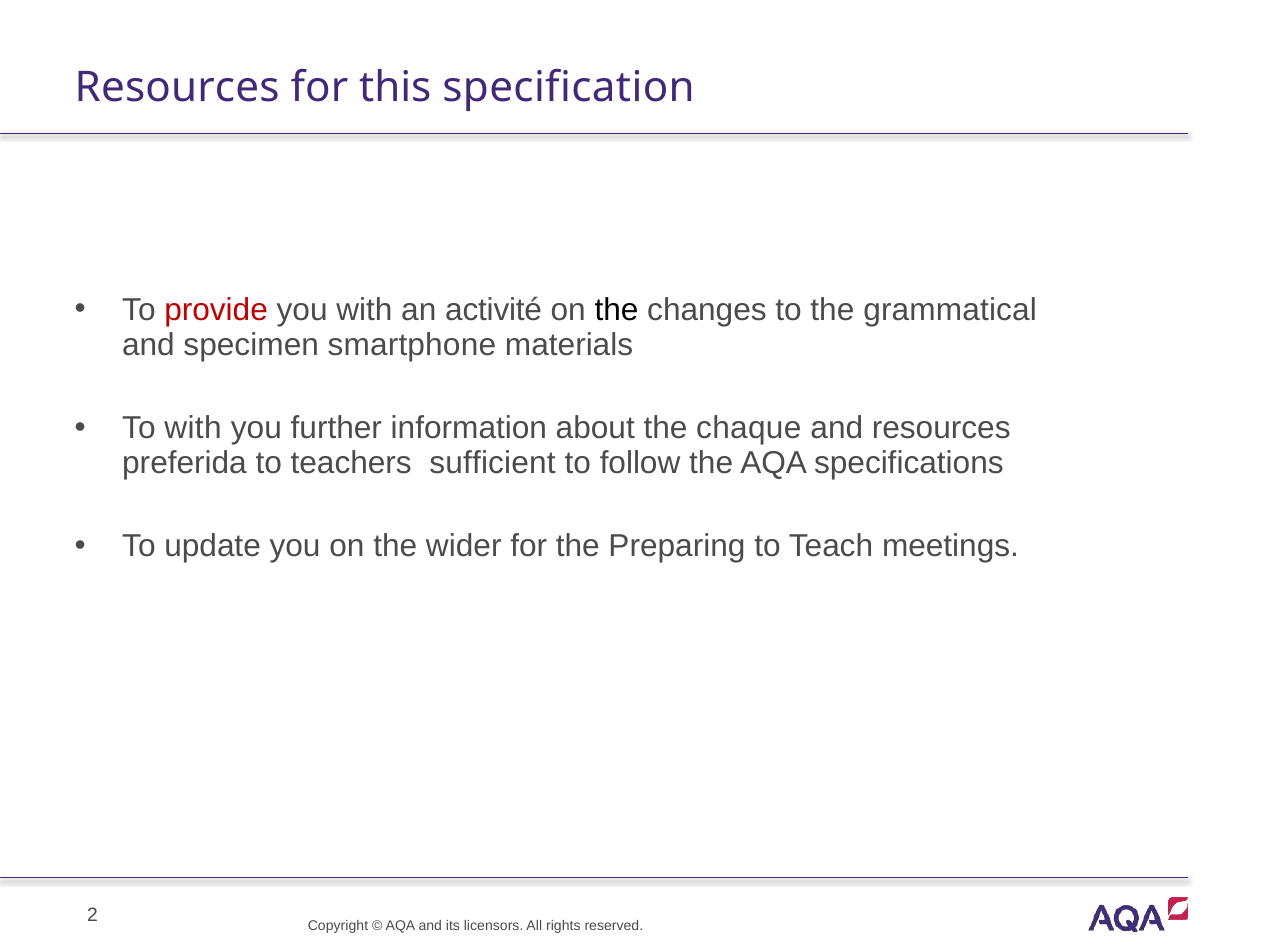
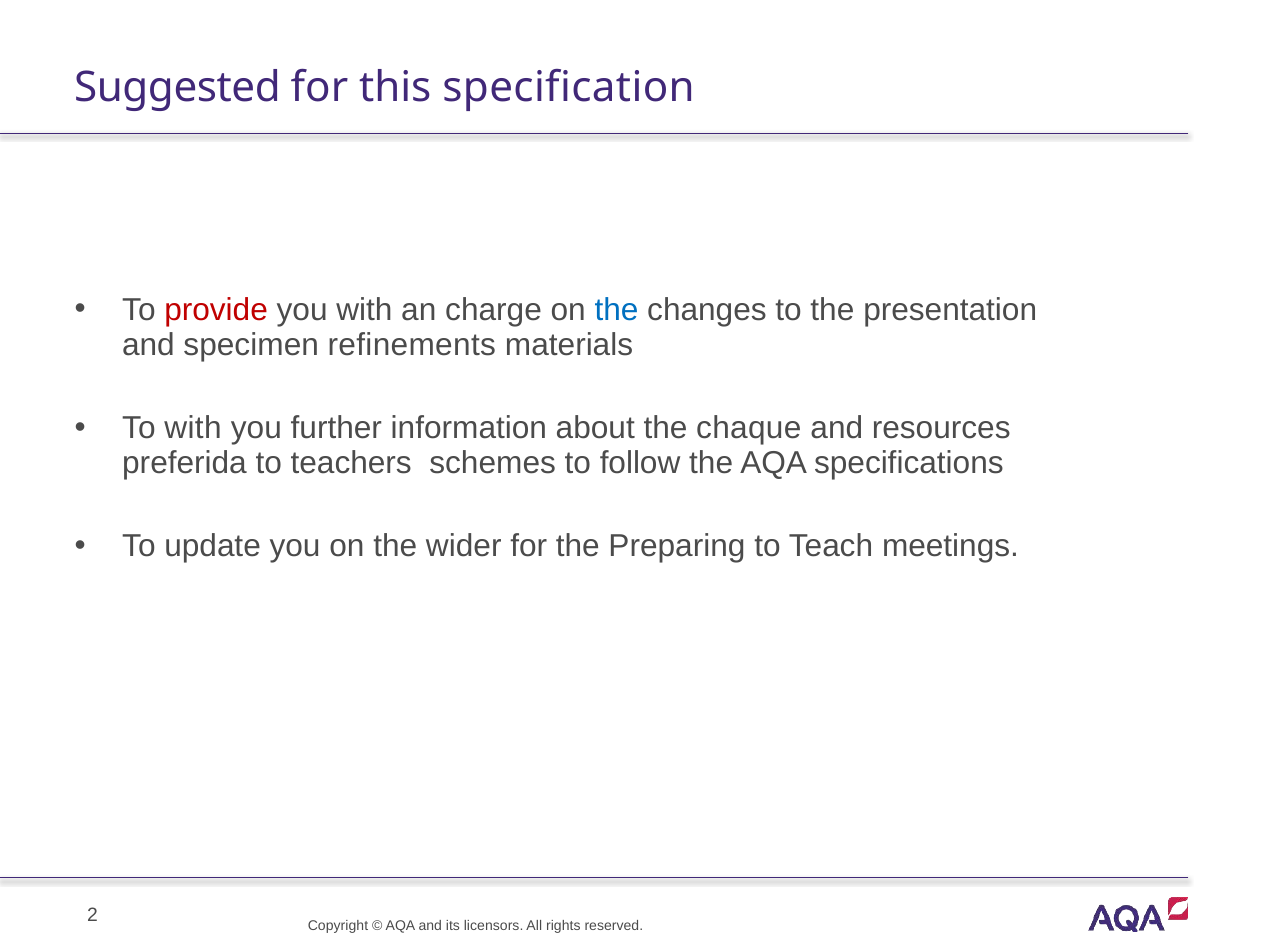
Resources: Resources -> Suggested (177, 88)
activité: activité -> charge (494, 310)
the colour: black -> blue (617, 310)
grammatical: grammatical -> presentation (950, 310)
smartphone: smartphone -> refinements (412, 345)
sufficient: sufficient -> schemes (493, 463)
